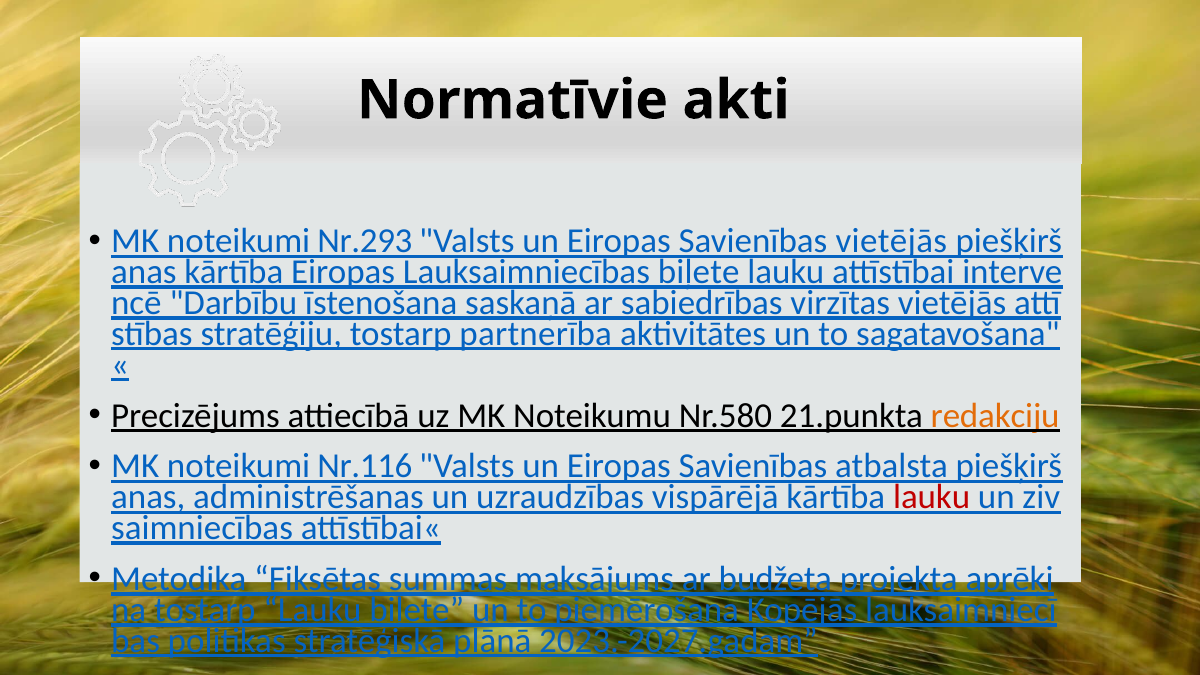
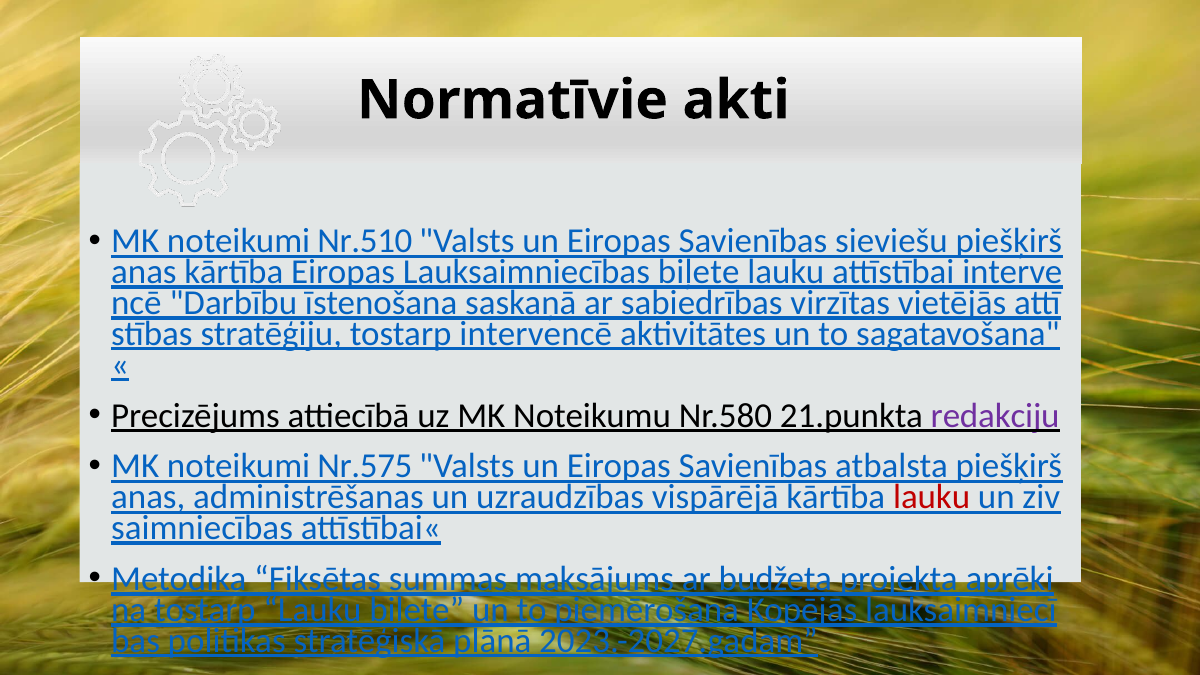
Nr.293: Nr.293 -> Nr.510 (365, 241)
Savienības vietējās: vietējās -> sieviešu (892, 241)
partnerība: partnerība -> intervencē (536, 334)
redakciju colour: orange -> purple (995, 415)
Nr.116: Nr.116 -> Nr.575 (365, 466)
